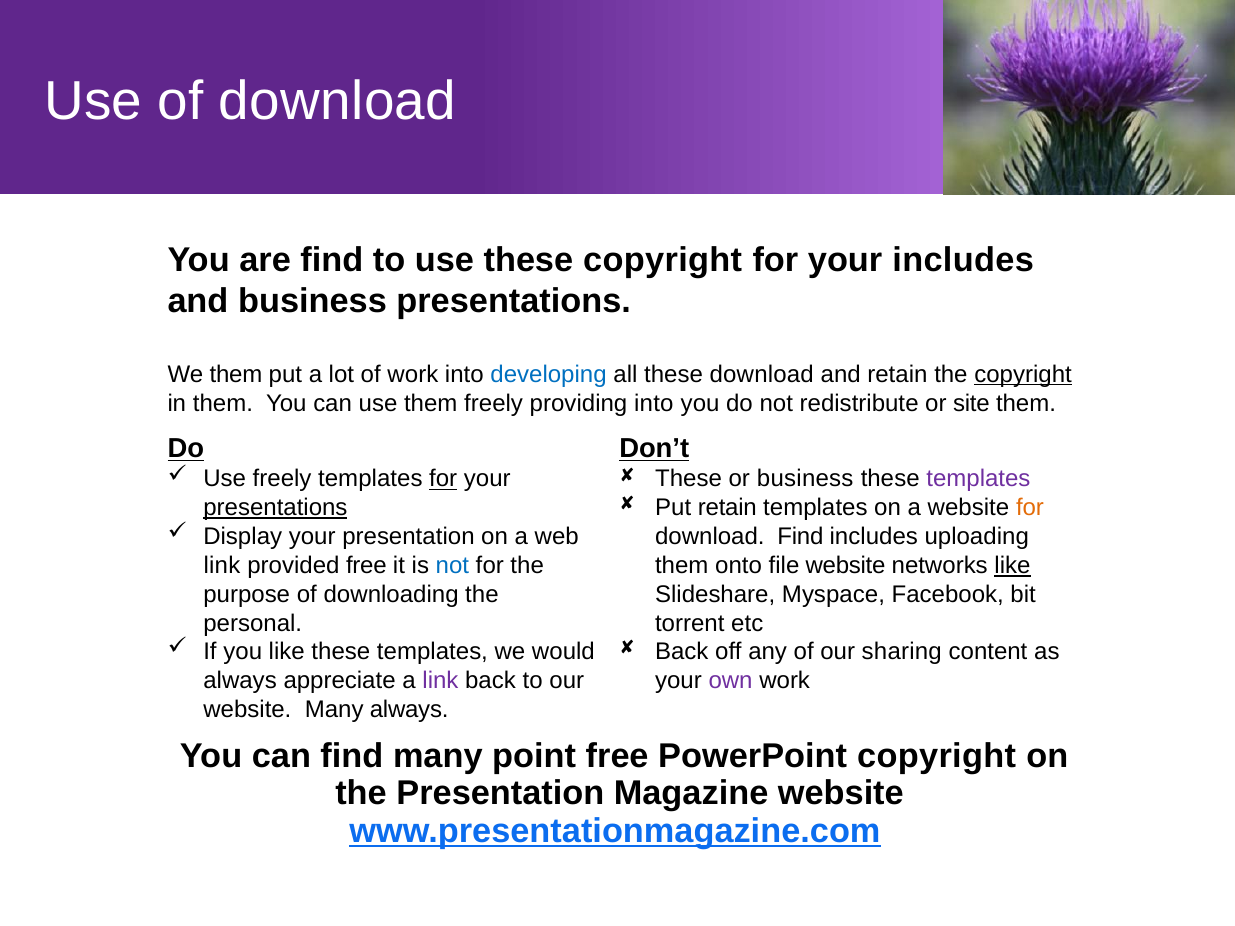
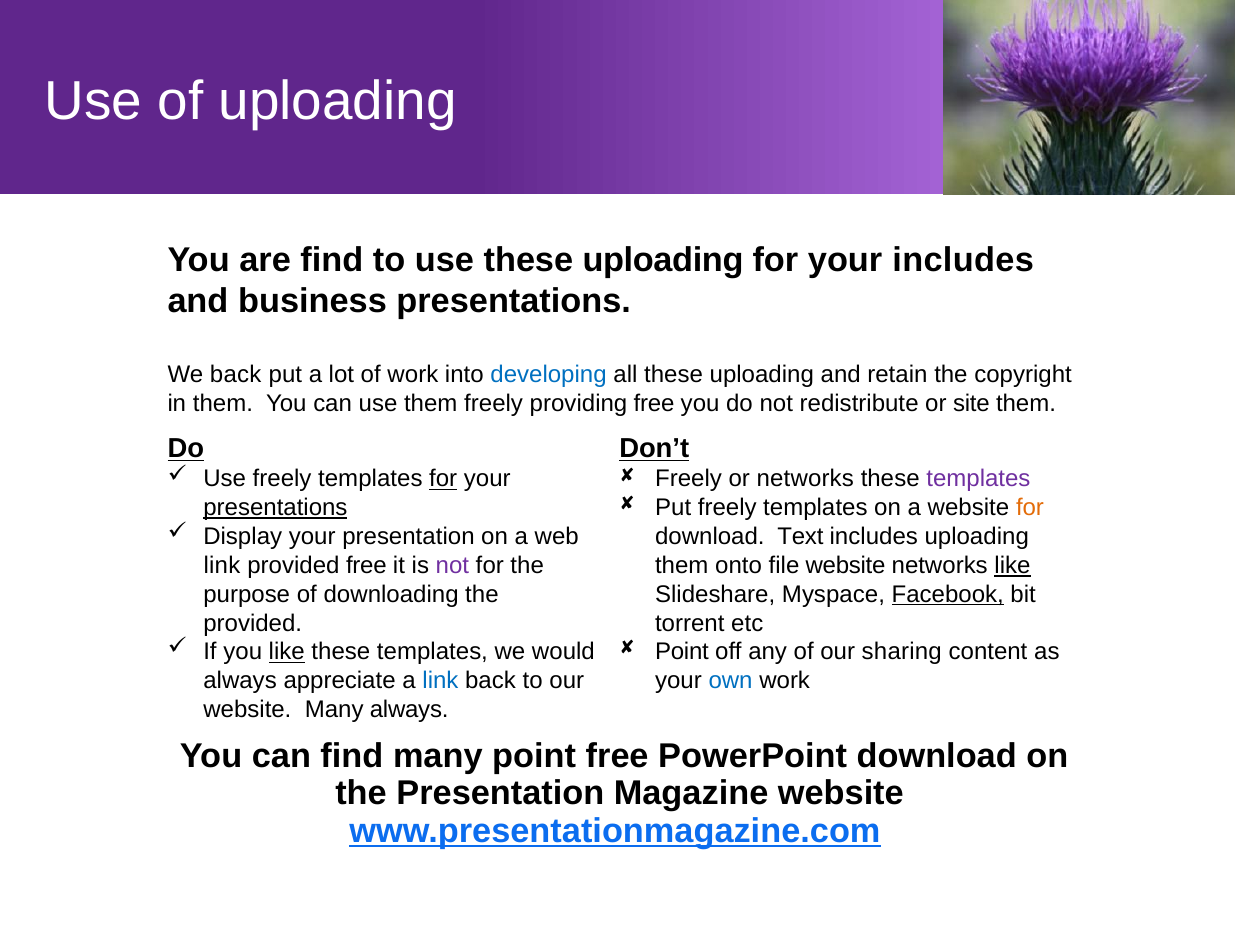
of download: download -> uploading (338, 101)
use these copyright: copyright -> uploading (663, 260)
We them: them -> back (236, 374)
all these download: download -> uploading (762, 374)
copyright underline: present -> none (1023, 374)
providing into: into -> free (654, 403)
These: These -> Freely (689, 479)
or business: business -> networks (805, 479)
Put retain: retain -> freely (727, 508)
download Find: Find -> Text (800, 537)
not colour: blue -> purple (452, 566)
Facebook underline: none -> present (948, 595)
personal: personal -> provided (253, 623)
like underline: none -> present (287, 652)
Back: Back -> Point (682, 652)
link colour: purple -> blue (440, 681)
own colour: purple -> blue (731, 681)
PowerPoint copyright: copyright -> download (937, 757)
